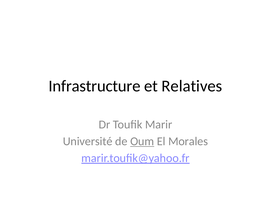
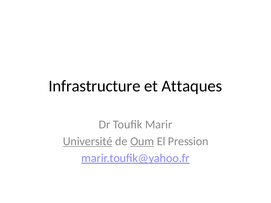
Relatives: Relatives -> Attaques (192, 86)
Université underline: none -> present (88, 141)
Morales: Morales -> Pression (188, 141)
